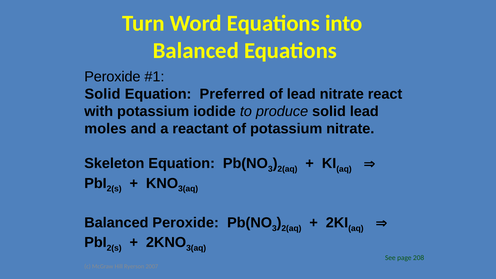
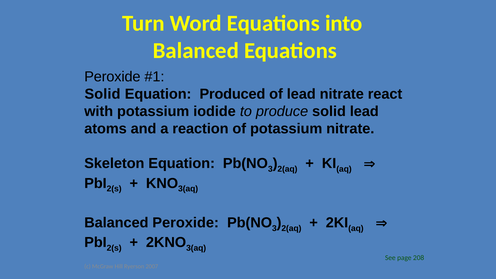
Preferred: Preferred -> Produced (232, 94)
moles: moles -> atoms (106, 129)
reactant: reactant -> reaction (200, 129)
